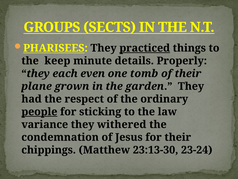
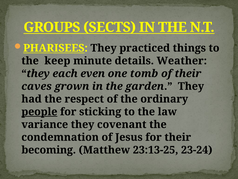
practiced underline: present -> none (145, 48)
Properly: Properly -> Weather (182, 61)
plane: plane -> caves (37, 86)
withered: withered -> covenant (122, 124)
chippings: chippings -> becoming (49, 150)
23:13-30: 23:13-30 -> 23:13-25 (156, 150)
